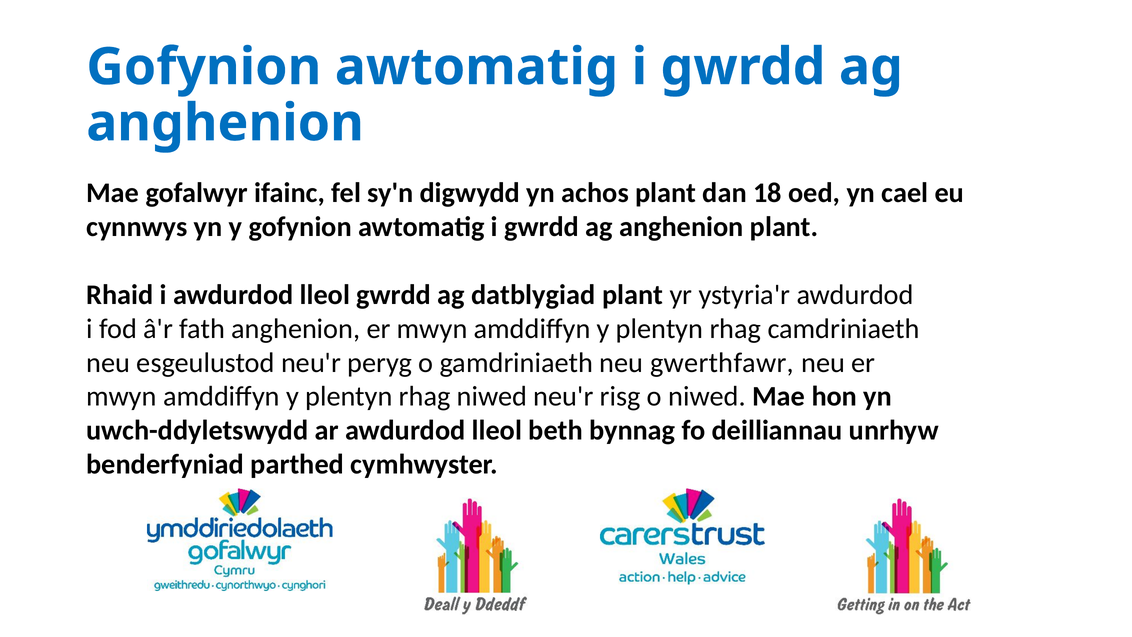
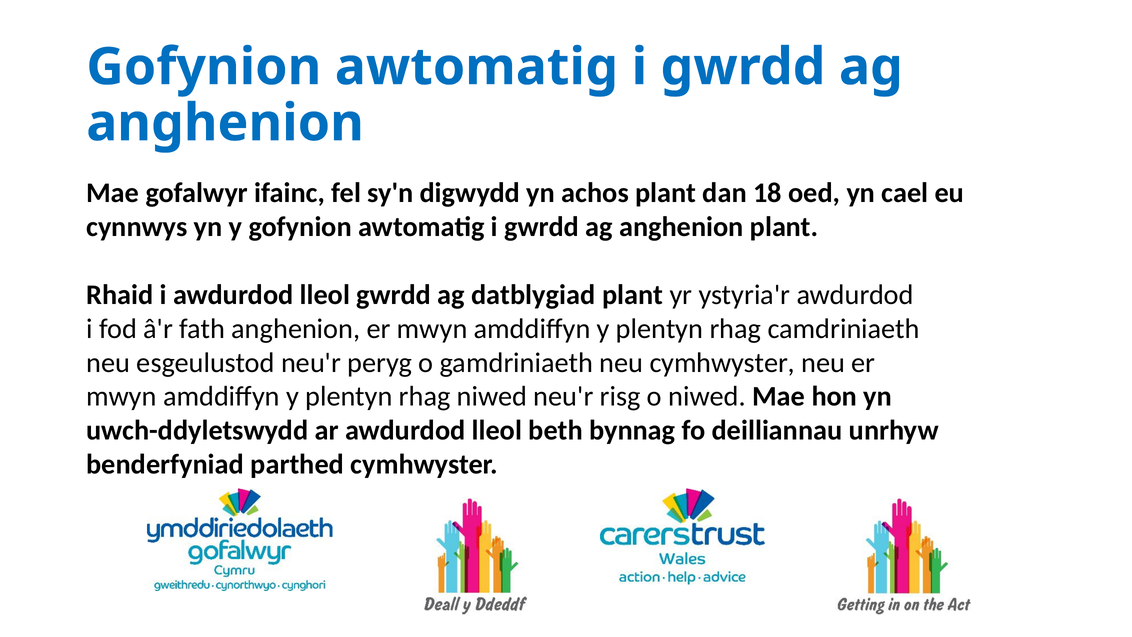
neu gwerthfawr: gwerthfawr -> cymhwyster (722, 363)
